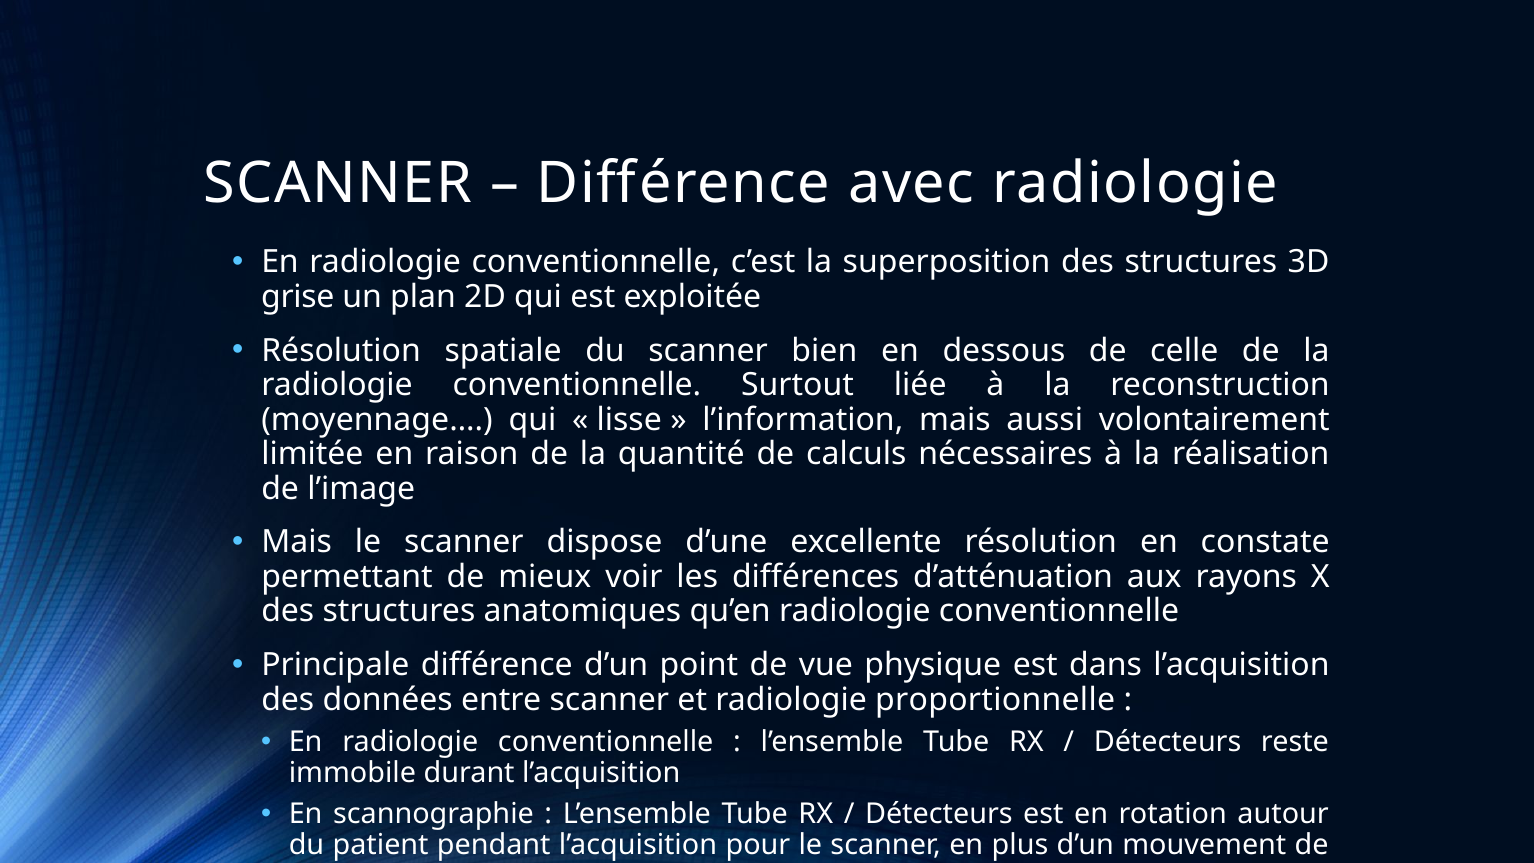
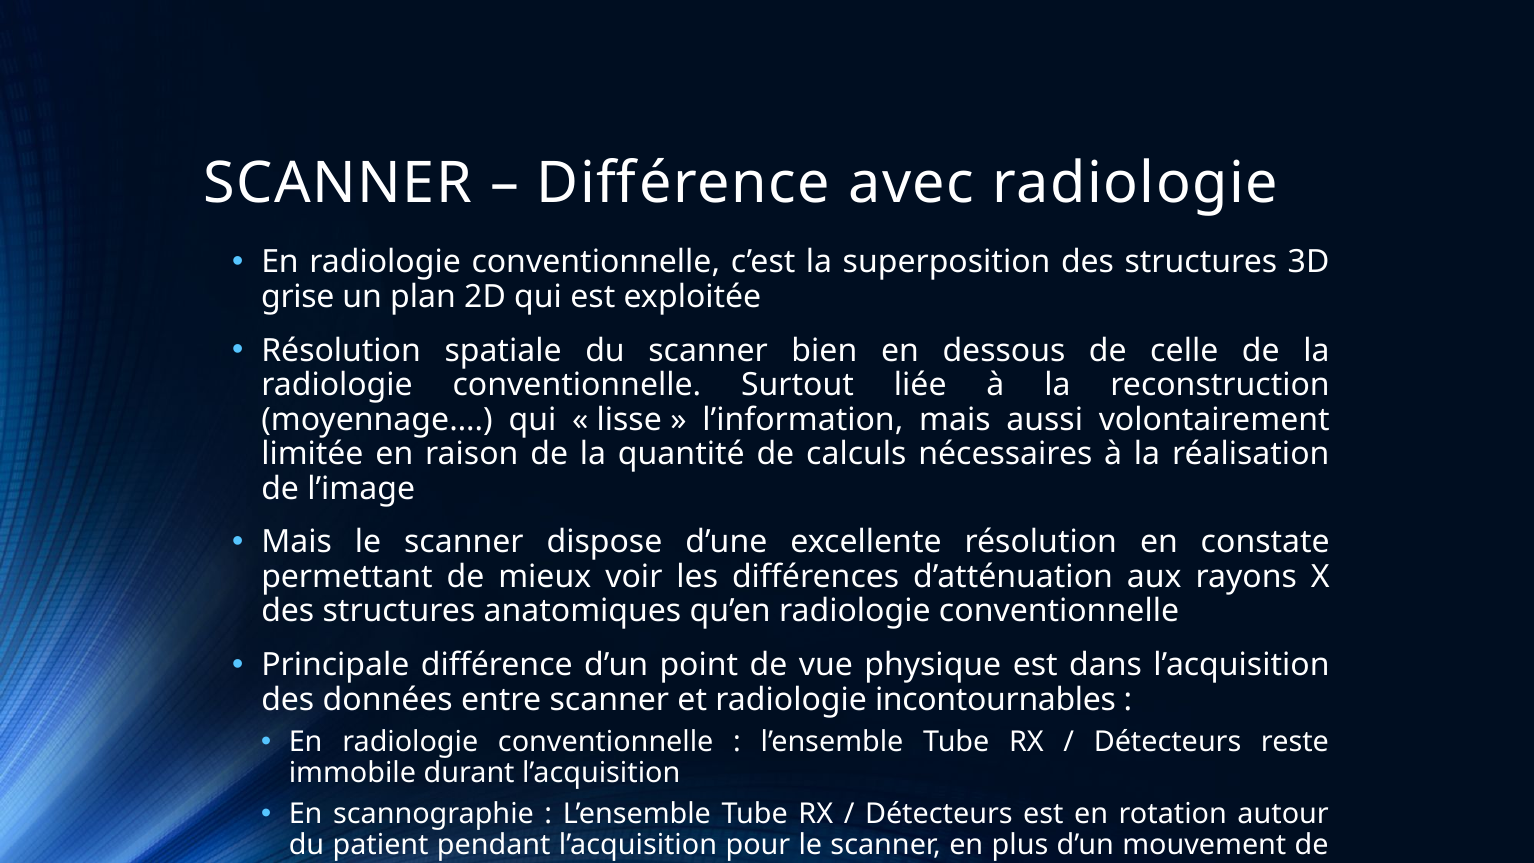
proportionnelle: proportionnelle -> incontournables (995, 700)
